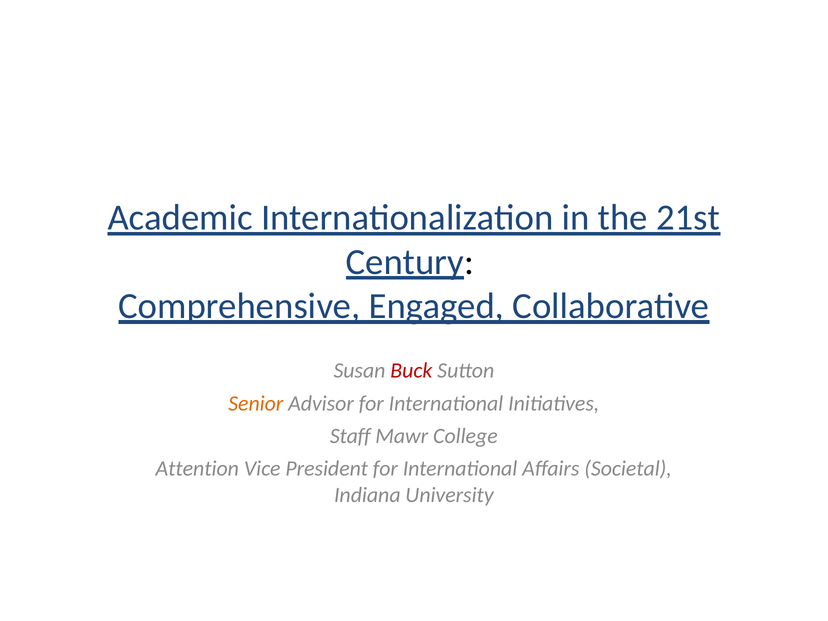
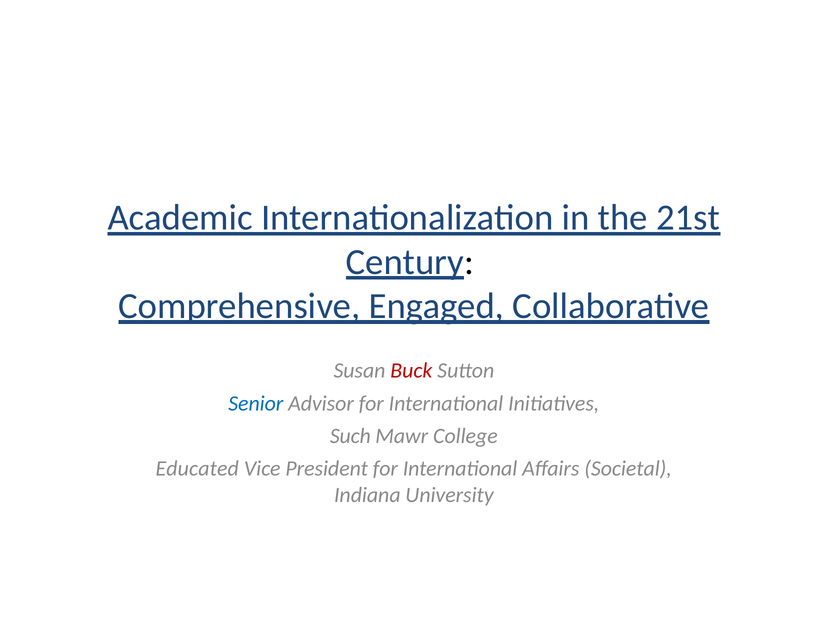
Senior colour: orange -> blue (256, 403)
Staff: Staff -> Such (350, 436)
Attention: Attention -> Educated (197, 469)
